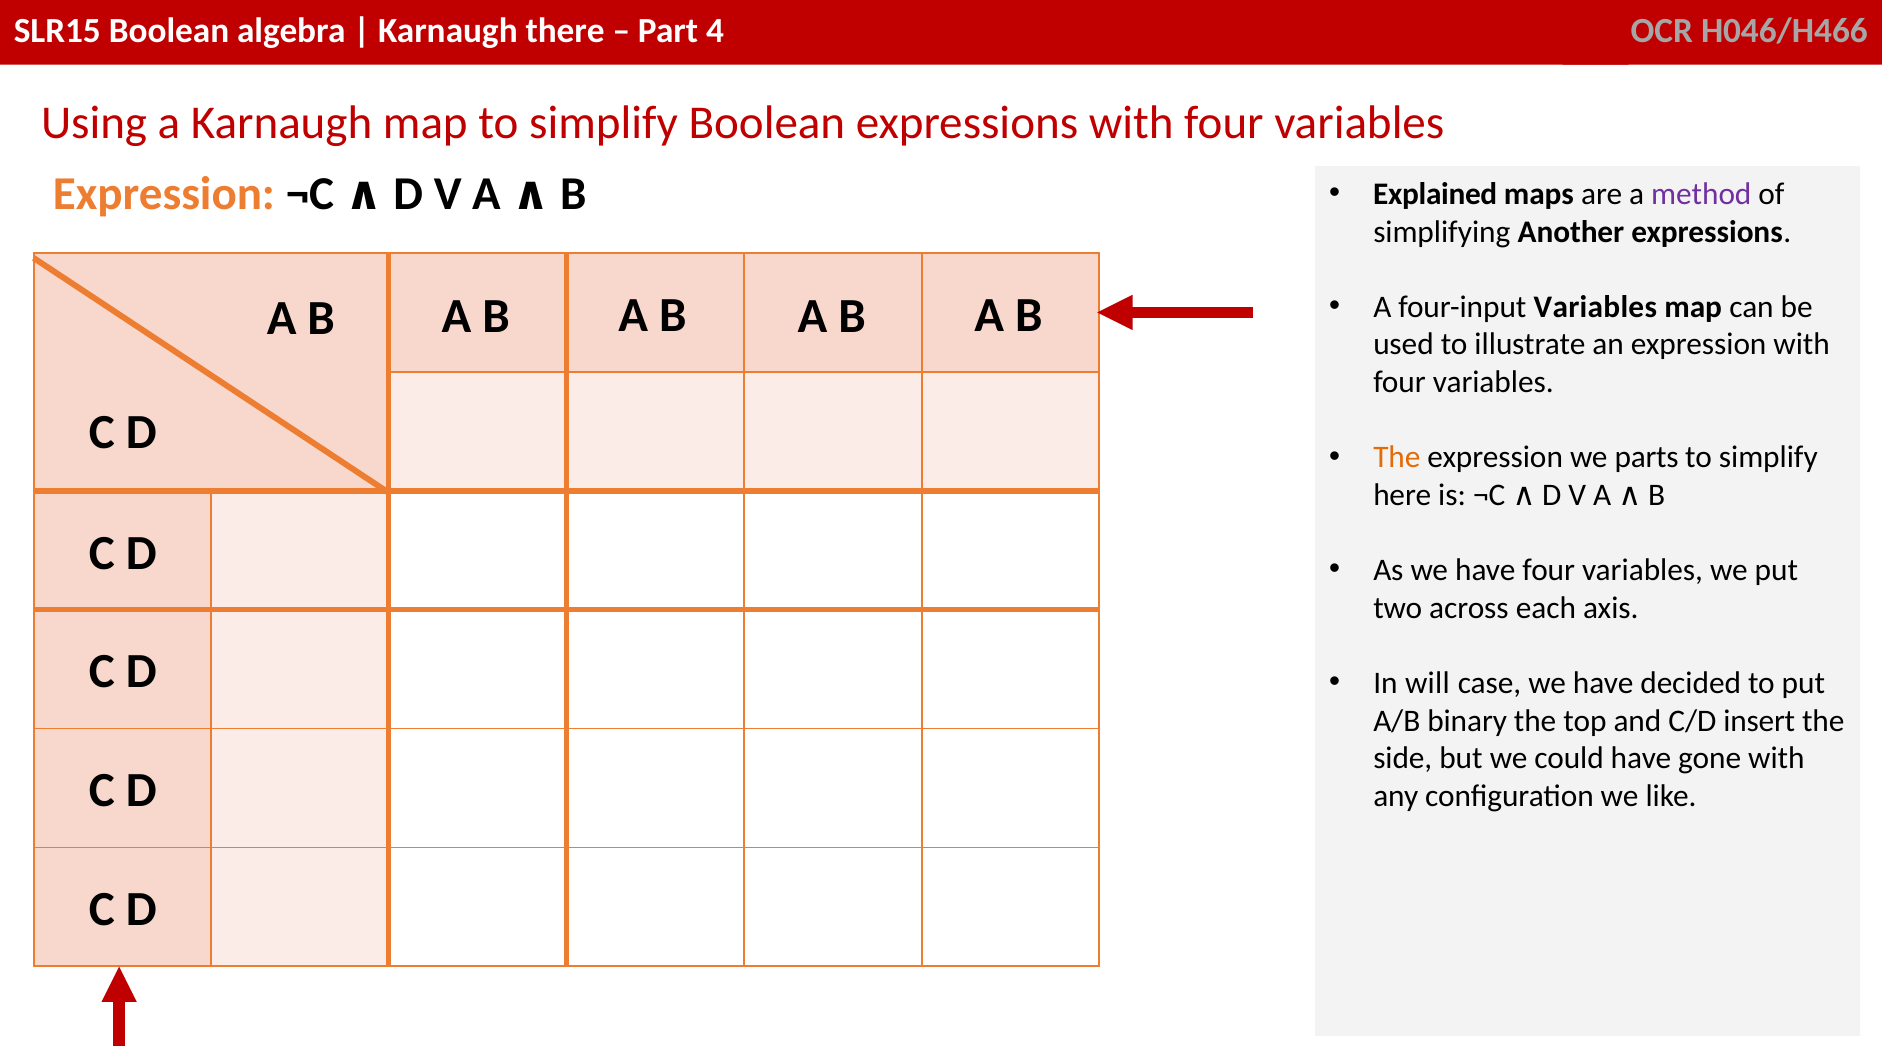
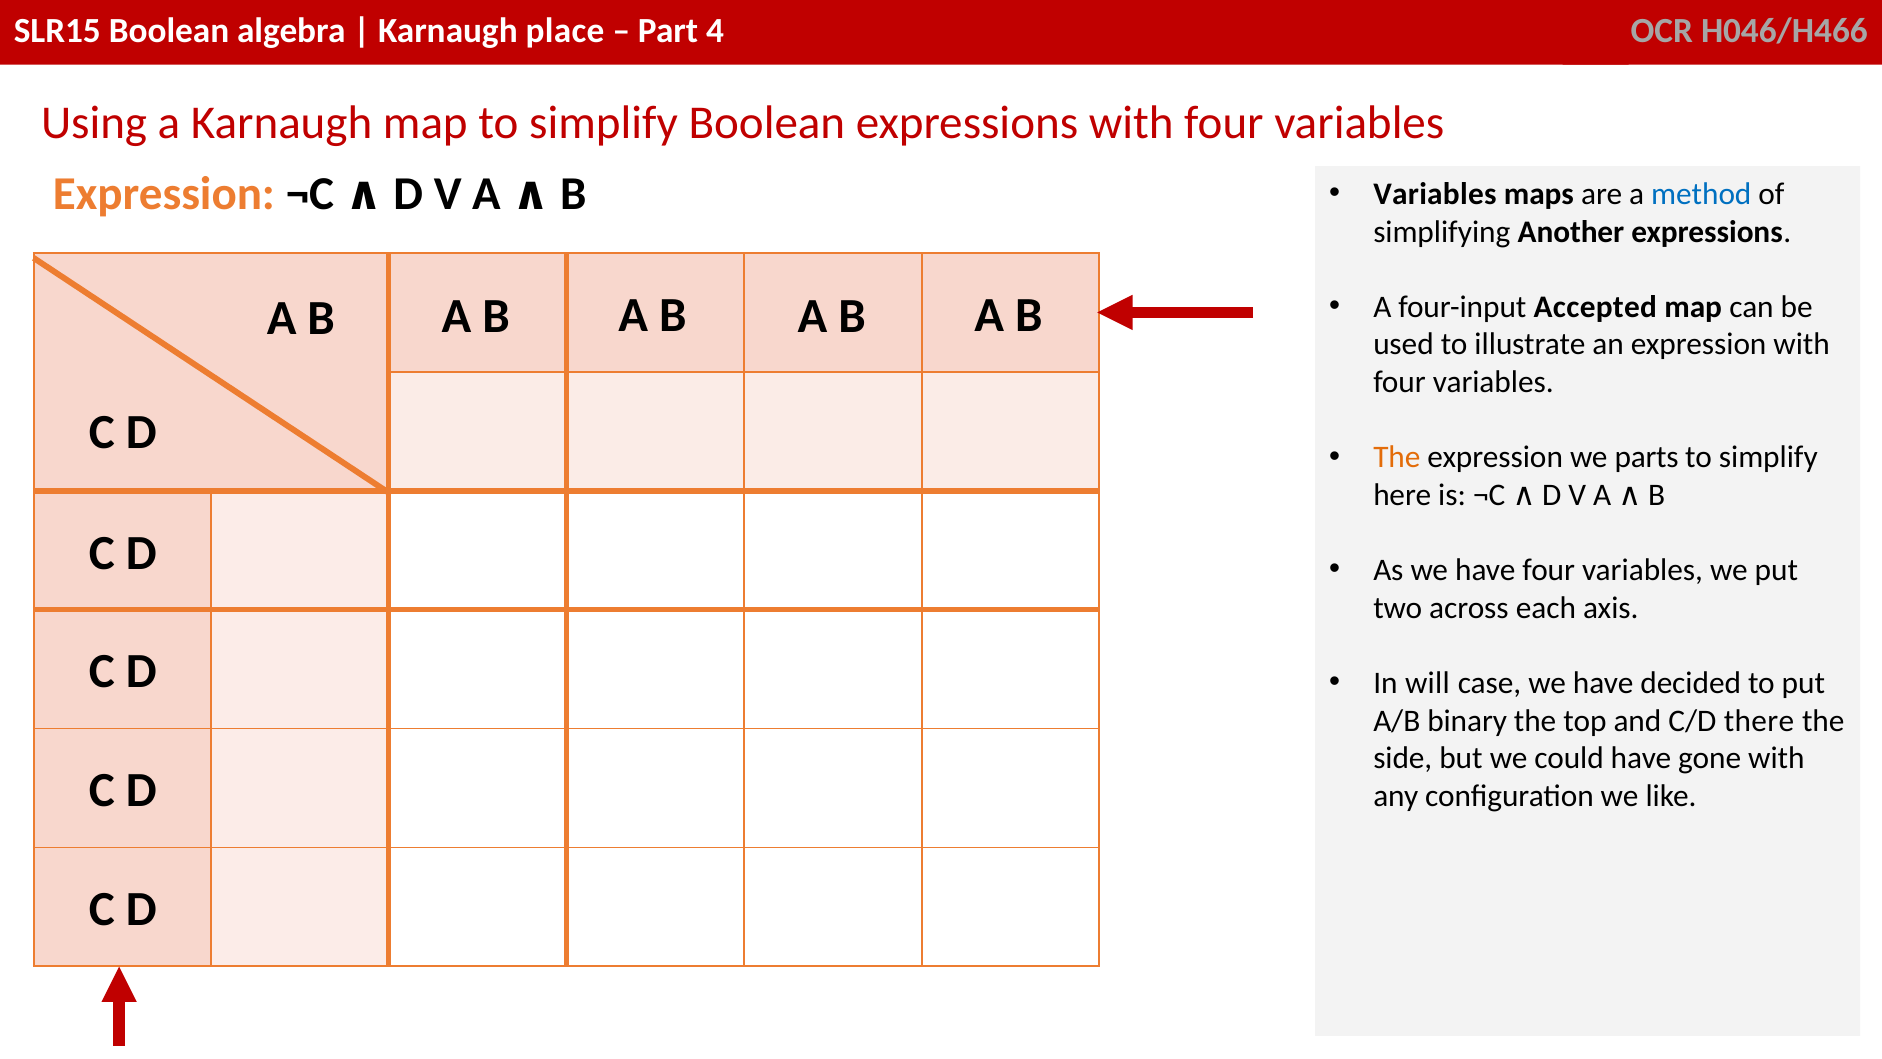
there: there -> place (565, 31)
Explained: Explained -> Variables (1435, 194)
method colour: purple -> blue (1701, 194)
four-input Variables: Variables -> Accepted (1595, 307)
insert: insert -> there (1759, 721)
